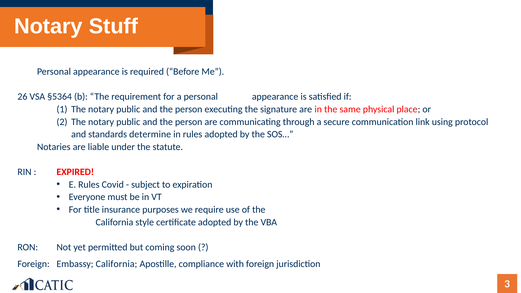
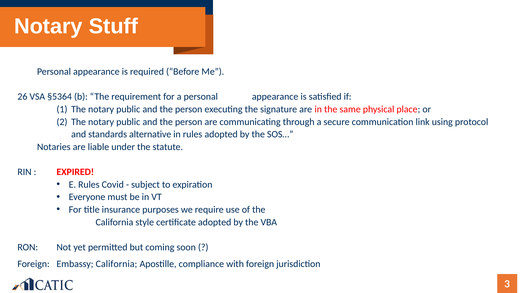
determine: determine -> alternative (150, 134)
